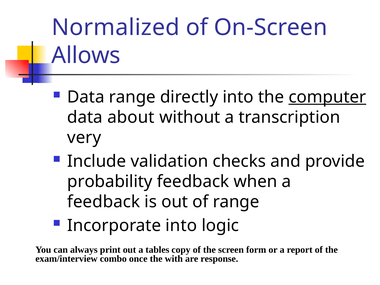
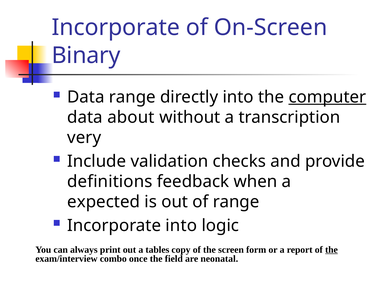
Normalized: Normalized -> Incorporate (116, 28)
Allows: Allows -> Binary (86, 55)
probability: probability -> definitions (110, 182)
feedback: feedback -> expected (104, 202)
the underline: none -> present (331, 250)
with: with -> field (174, 259)
response: response -> neonatal (219, 259)
